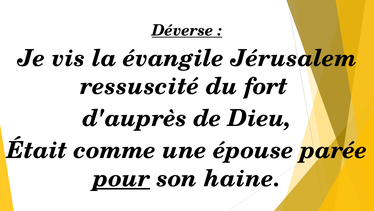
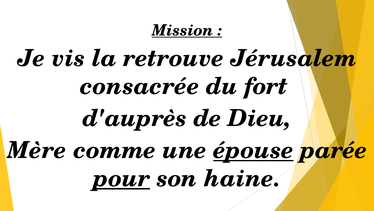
Déverse: Déverse -> Mission (183, 30)
évangile: évangile -> retrouve (173, 58)
ressuscité: ressuscité -> consacrée (140, 86)
Était: Était -> Mère (37, 150)
épouse underline: none -> present (253, 150)
